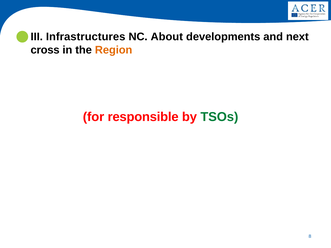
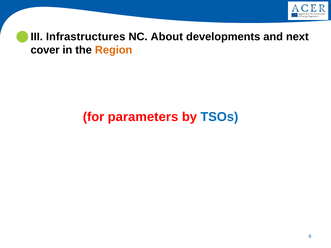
cross: cross -> cover (45, 50)
responsible: responsible -> parameters (143, 117)
TSOs colour: green -> blue (219, 117)
